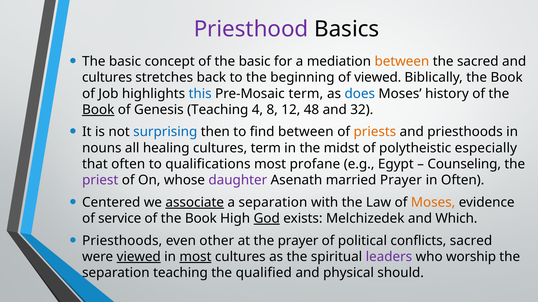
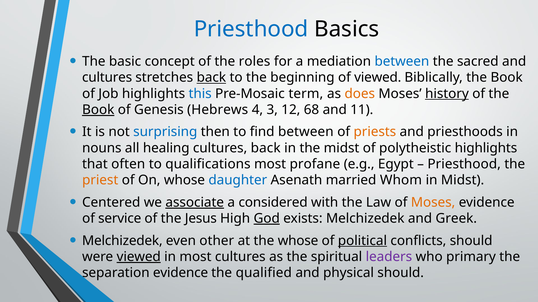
Priesthood colour: purple -> blue (251, 29)
of the basic: basic -> roles (255, 62)
between colour: orange -> blue (402, 62)
back underline: none -> present (211, 78)
does colour: blue -> orange (360, 94)
history underline: none -> present (447, 94)
Genesis Teaching: Teaching -> Hebrews (218, 110)
8: 8 -> 3 (272, 110)
48: 48 -> 68 (311, 110)
32: 32 -> 11 (362, 110)
cultures term: term -> back (266, 148)
polytheistic especially: especially -> highlights (486, 148)
Counseling: Counseling -> Priesthood (464, 164)
priest colour: purple -> orange (100, 181)
daughter colour: purple -> blue (238, 181)
married Prayer: Prayer -> Whom (401, 181)
in Often: Often -> Midst (463, 181)
a separation: separation -> considered (273, 203)
Book: Book -> Jesus (201, 219)
Which: Which -> Greek (456, 219)
Priesthoods: Priesthoods -> Melchizedek (122, 241)
the prayer: prayer -> whose (298, 241)
political underline: none -> present (362, 241)
conflicts sacred: sacred -> should (471, 241)
most underline: present -> none (195, 257)
worship: worship -> primary (471, 257)
separation teaching: teaching -> evidence (181, 273)
